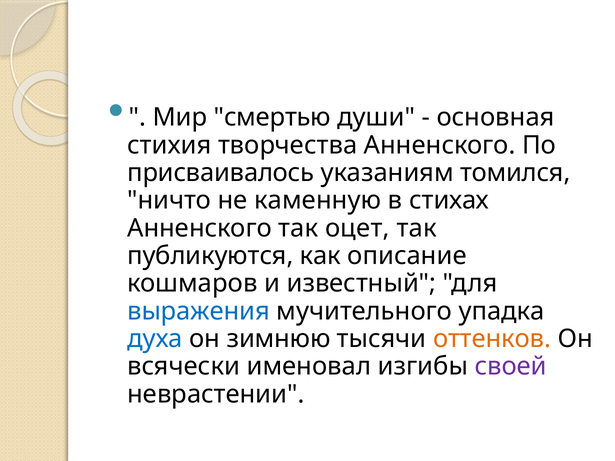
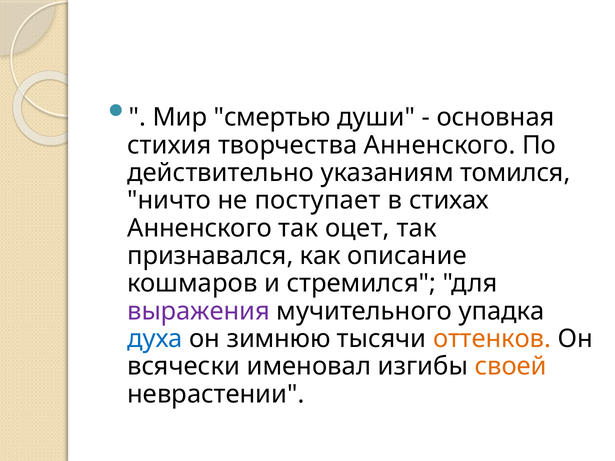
присваивалось: присваивалось -> действительно (221, 173)
каменную: каменную -> поступает (318, 201)
публикуются: публикуются -> признавался (210, 256)
известный: известный -> стремился (361, 284)
выражения colour: blue -> purple (199, 311)
своей colour: purple -> orange (511, 367)
